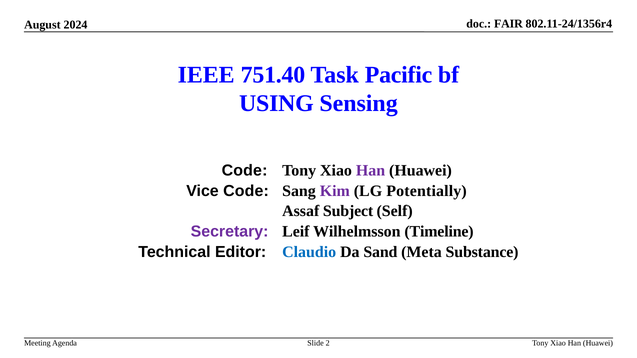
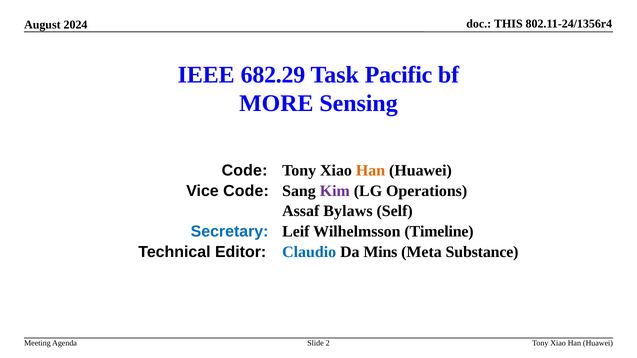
FAIR: FAIR -> THIS (508, 24)
751.40: 751.40 -> 682.29 (273, 75)
USING: USING -> MORE (276, 104)
Han colour: purple -> orange (371, 171)
Potentially: Potentially -> Operations (427, 191)
Subject: Subject -> Bylaws (348, 211)
Secretary colour: purple -> blue (230, 232)
Sand: Sand -> Mins (380, 252)
